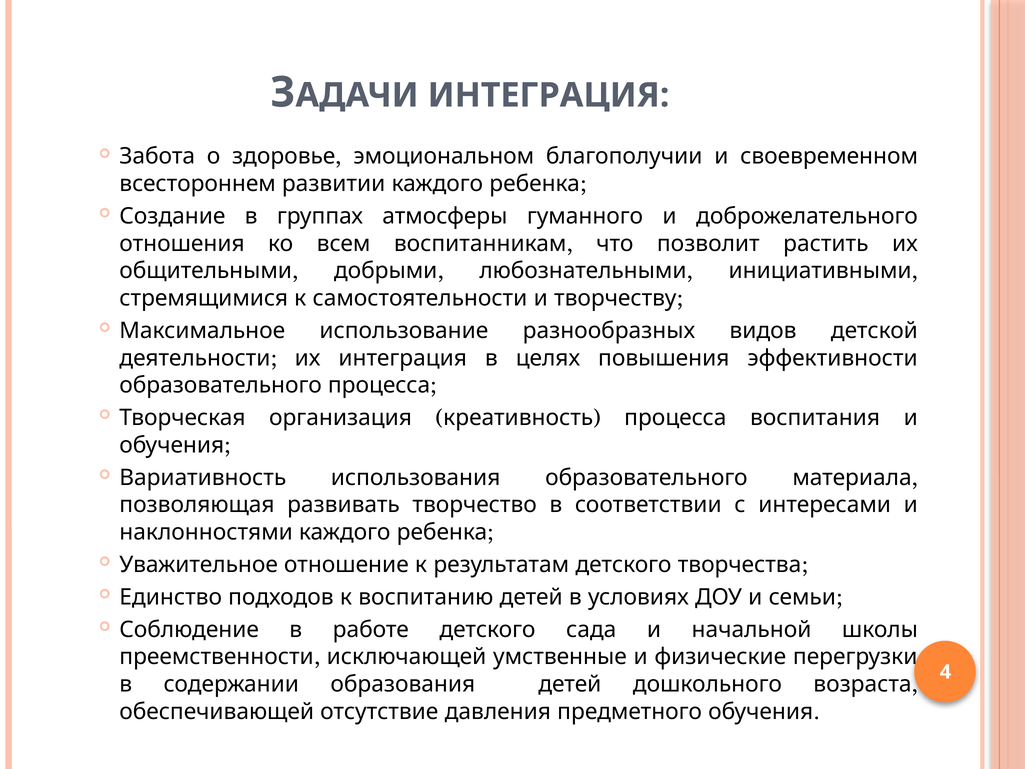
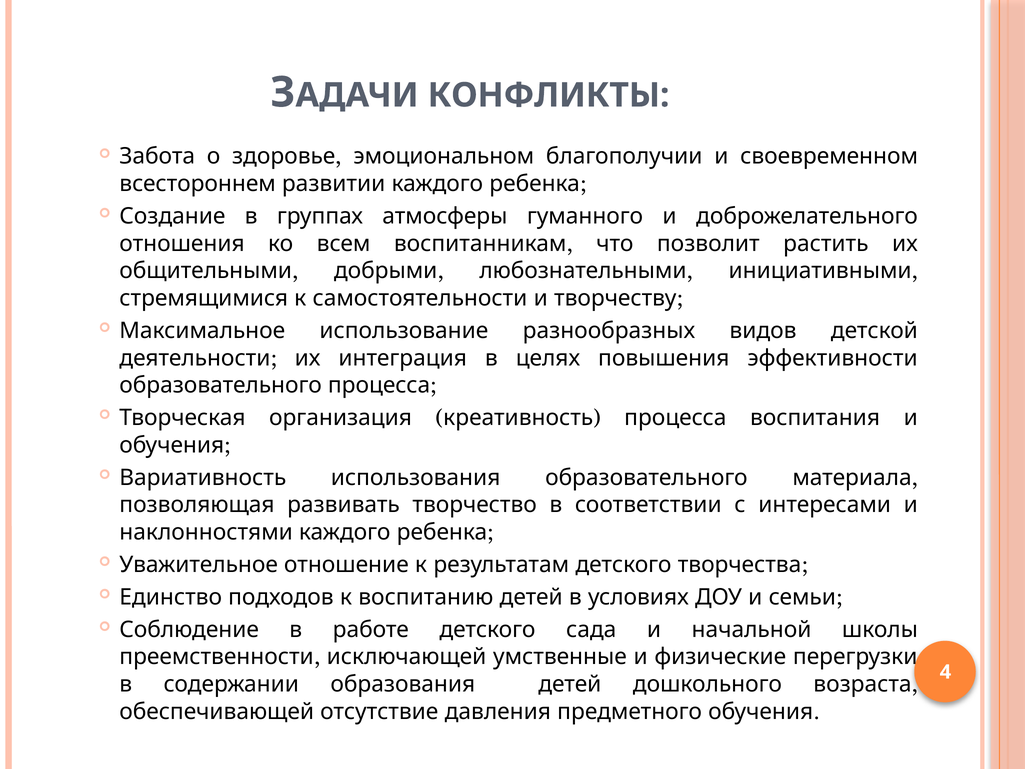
ИНТЕГРАЦИЯ: ИНТЕГРАЦИЯ -> КОНФЛИКТЫ (549, 95)
